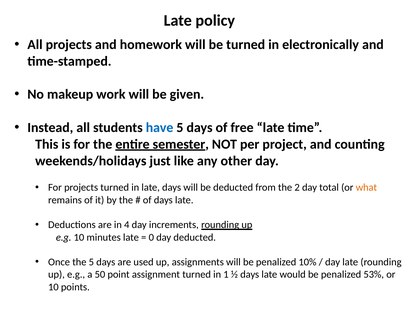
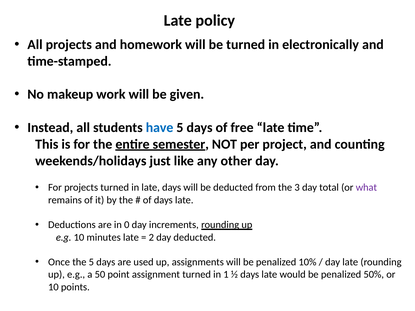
2: 2 -> 3 (297, 188)
what colour: orange -> purple (366, 188)
4: 4 -> 0 (127, 225)
0: 0 -> 2 (151, 237)
53%: 53% -> 50% (374, 275)
